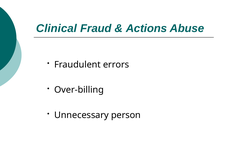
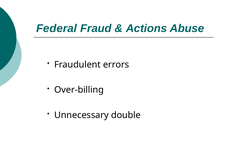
Clinical: Clinical -> Federal (57, 28)
person: person -> double (126, 116)
